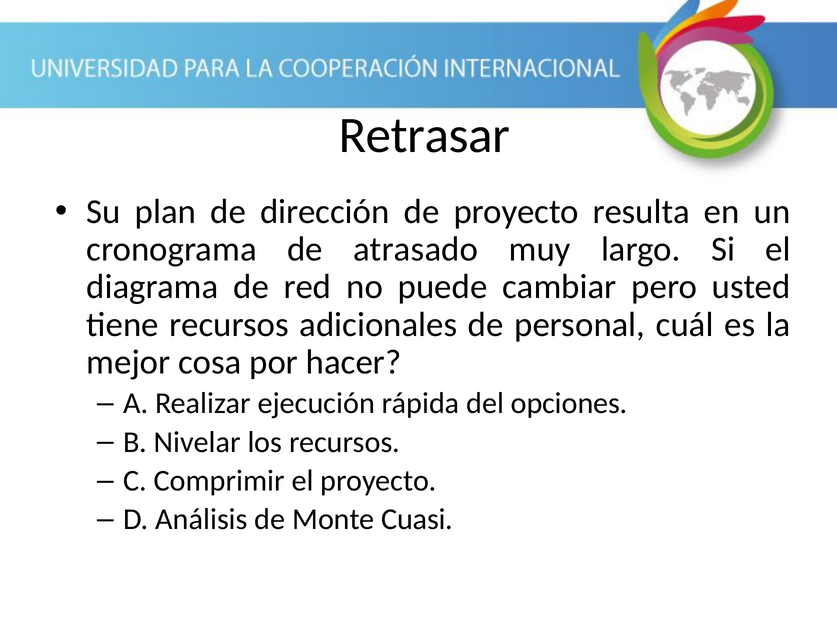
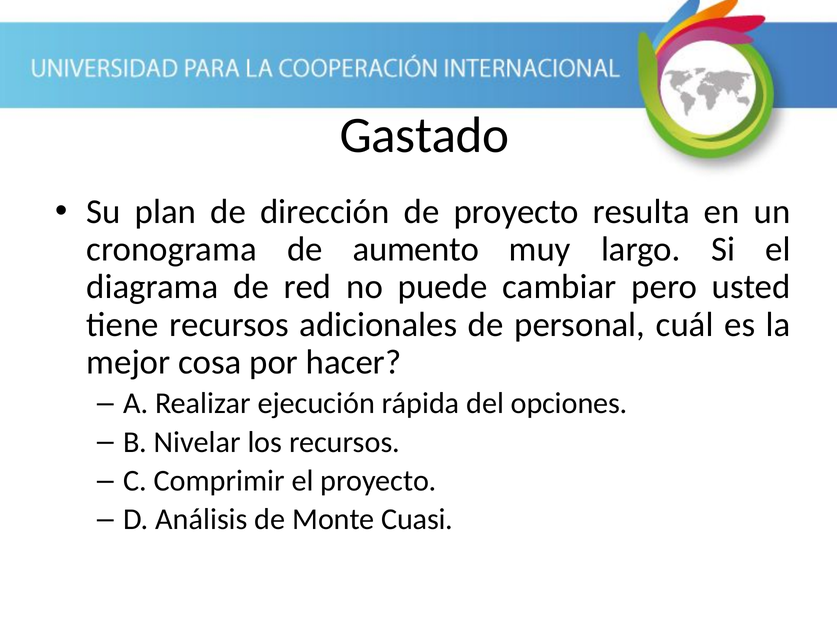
Retrasar: Retrasar -> Gastado (424, 135)
atrasado: atrasado -> aumento (416, 249)
